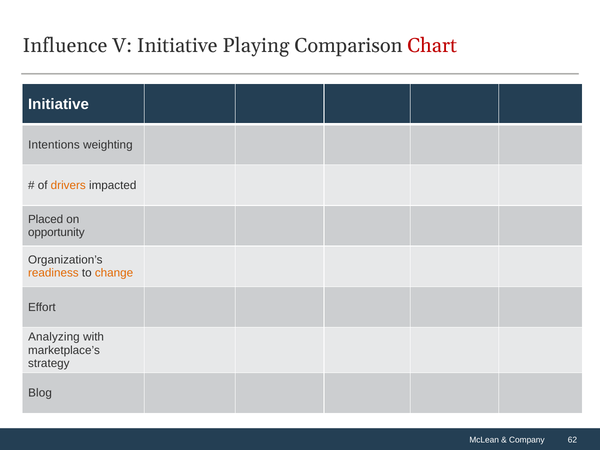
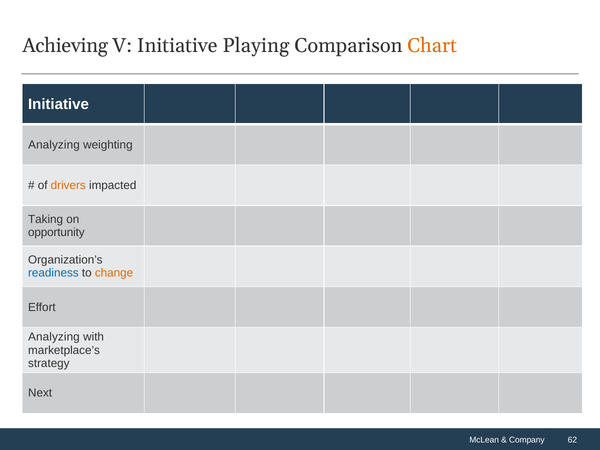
Influence: Influence -> Achieving (65, 46)
Chart colour: red -> orange (432, 46)
Intentions: Intentions -> Analyzing (54, 145)
Placed: Placed -> Taking (46, 219)
readiness colour: orange -> blue (53, 273)
Blog: Blog -> Next (40, 393)
